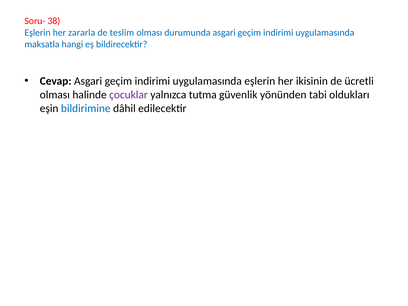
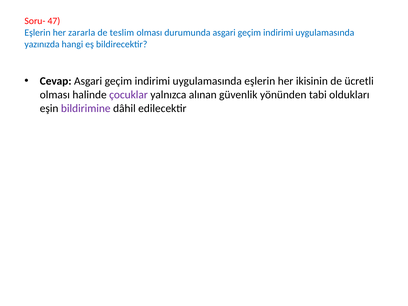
38: 38 -> 47 (54, 21)
maksatla: maksatla -> yazınızda (42, 44)
tutma: tutma -> alınan (203, 95)
bildirimine colour: blue -> purple (86, 108)
